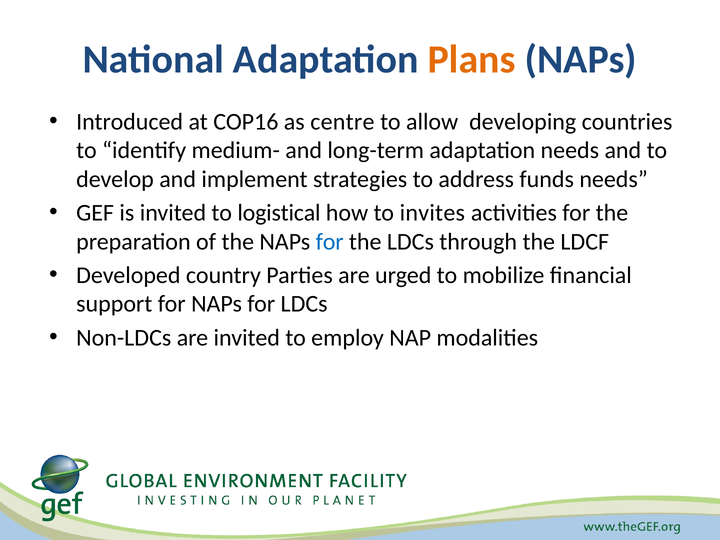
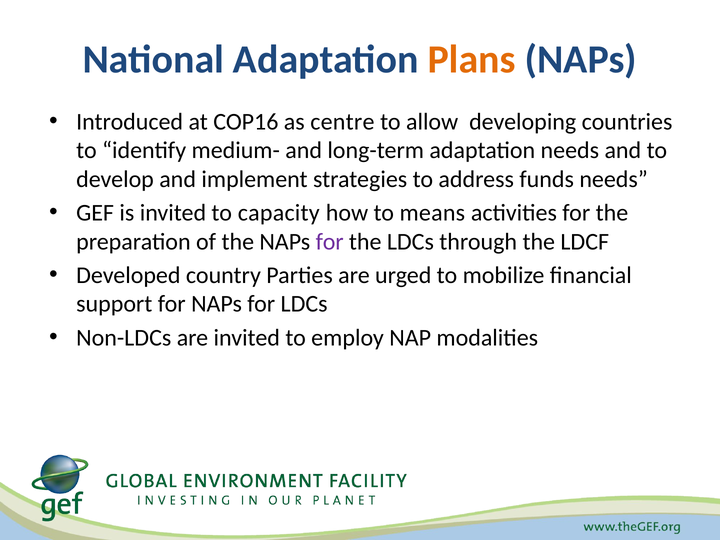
logistical: logistical -> capacity (279, 213)
invites: invites -> means (432, 213)
for colour: blue -> purple (330, 242)
